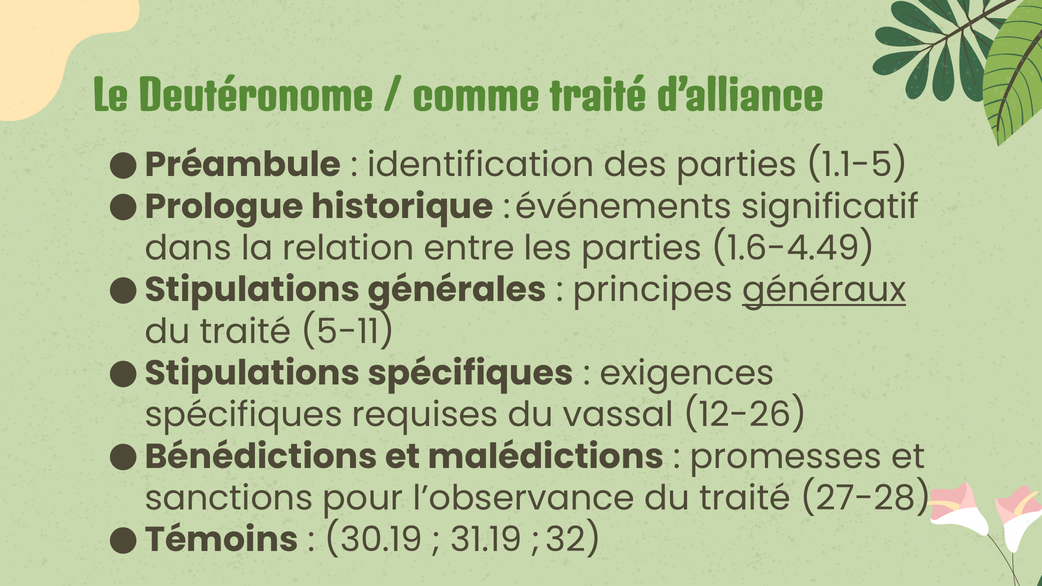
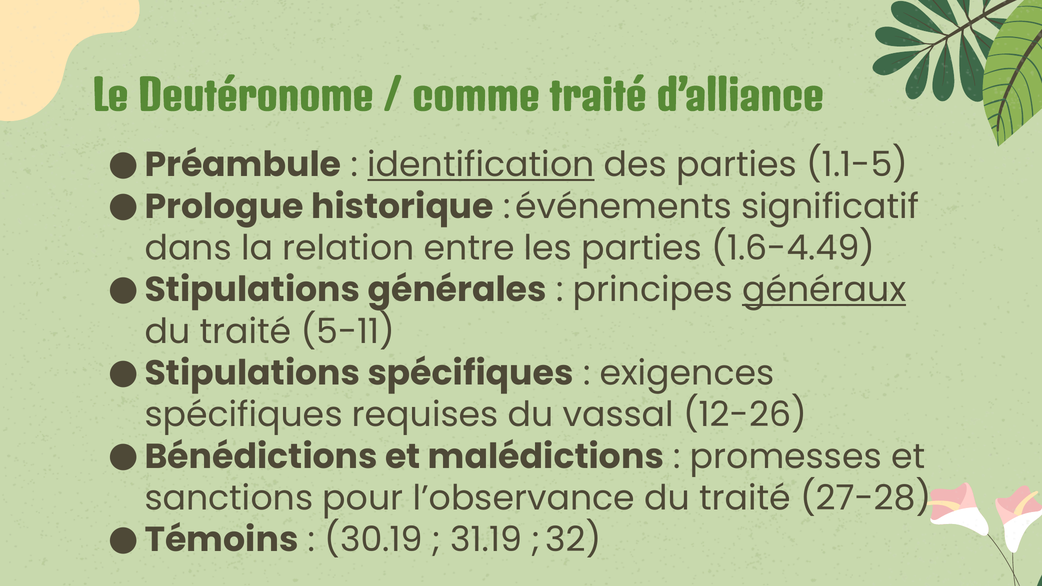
identification underline: none -> present (481, 165)
